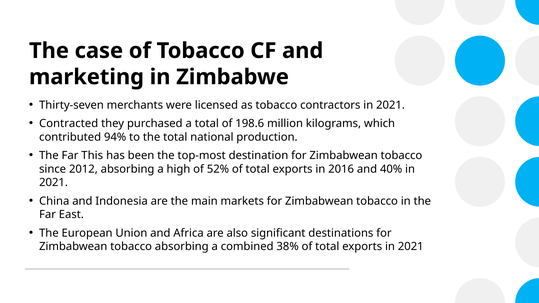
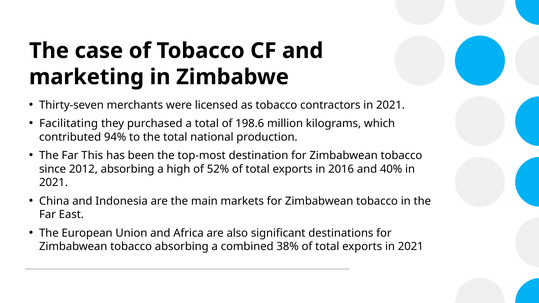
Contracted: Contracted -> Facilitating (69, 124)
